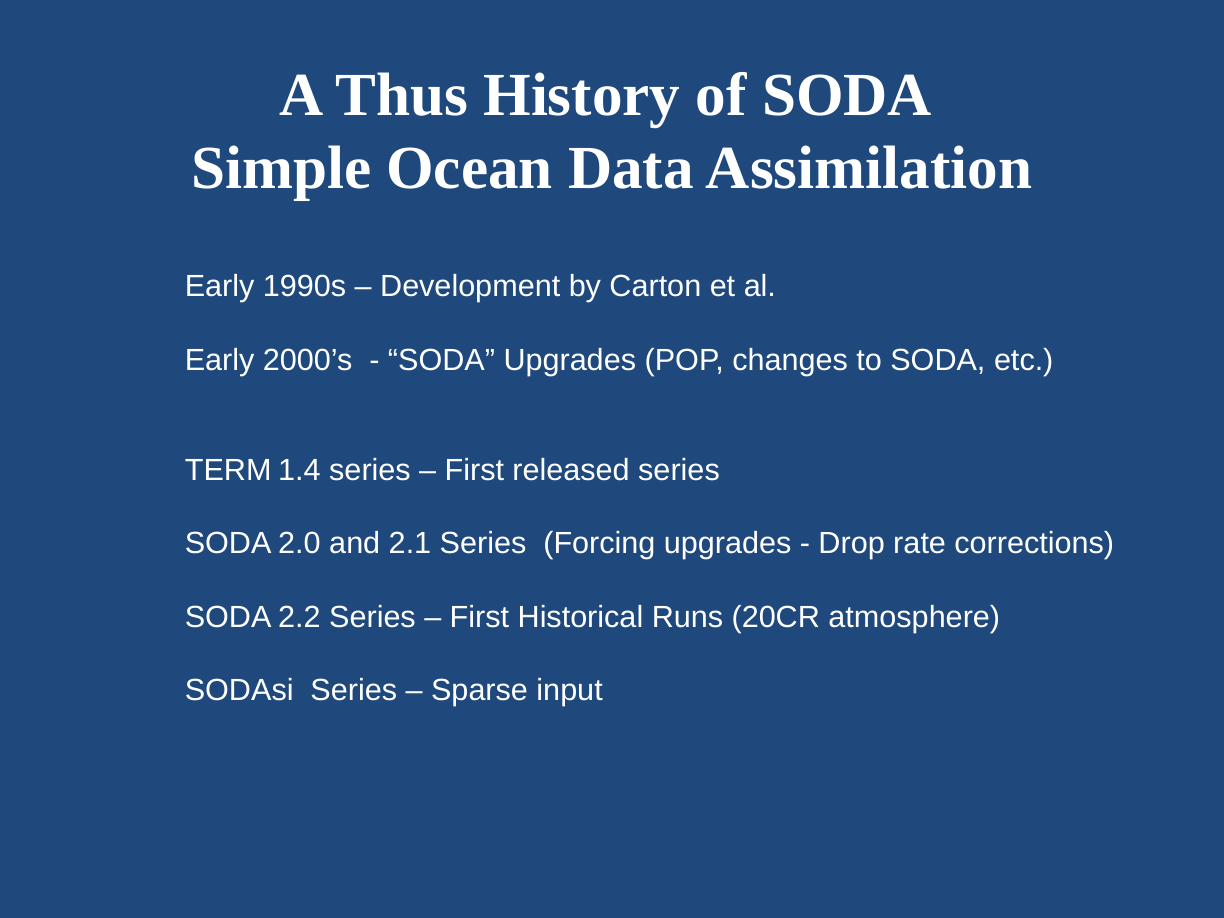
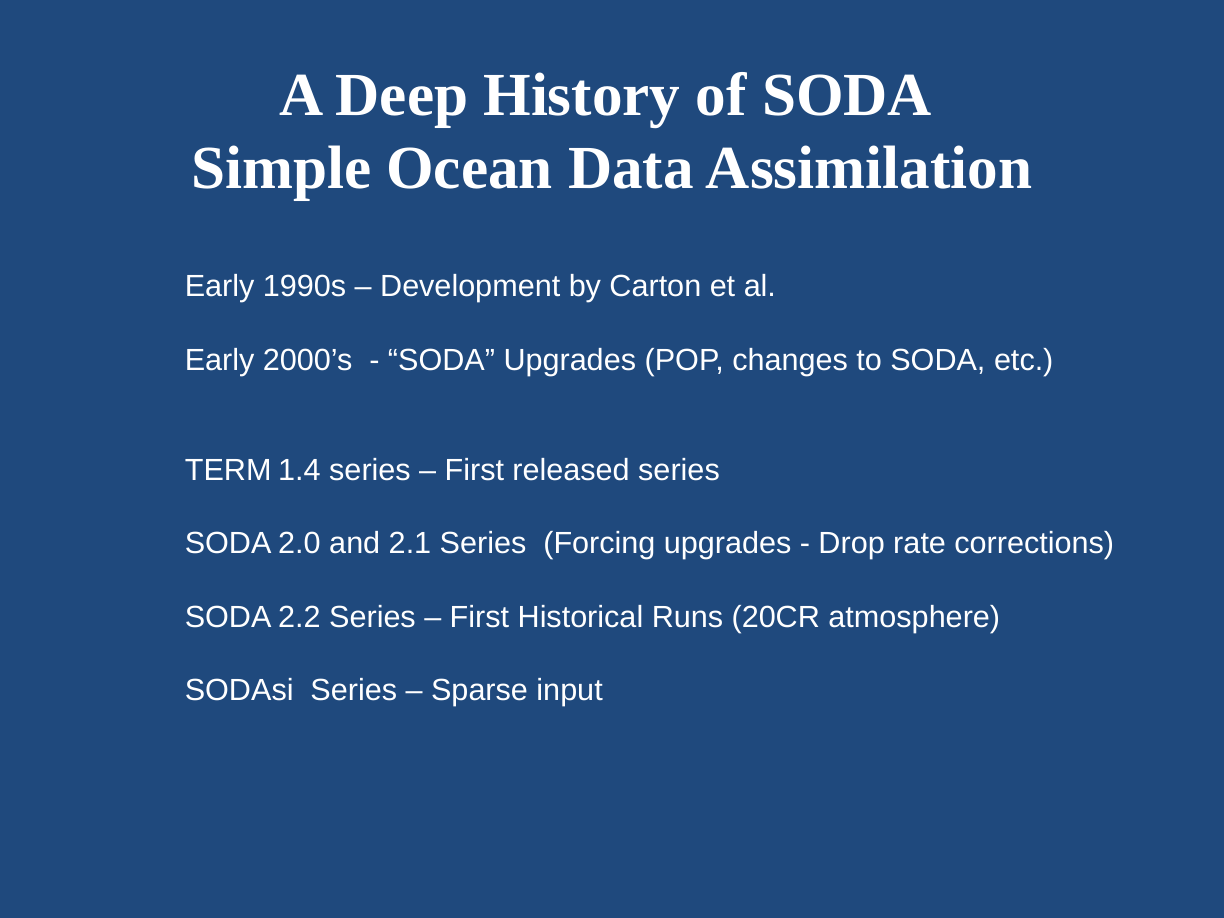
Thus: Thus -> Deep (402, 95)
